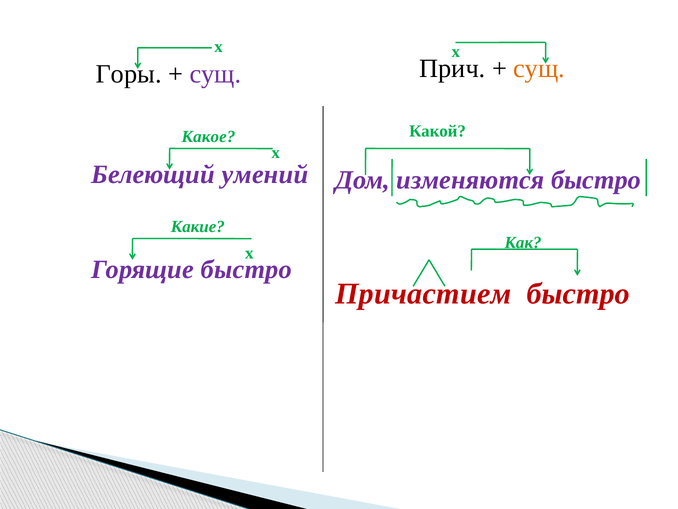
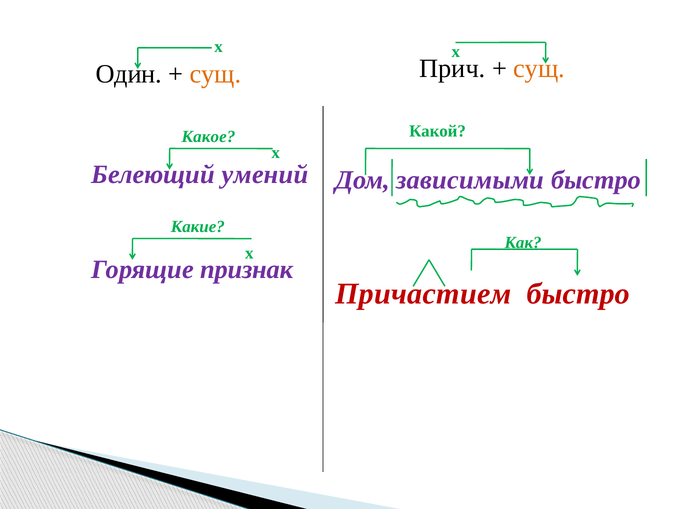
Горы: Горы -> Один (129, 74)
сущ colour: purple -> orange (215, 74)
изменяются: изменяются -> зависимыми (470, 180)
Горящие быстро: быстро -> признак (247, 269)
